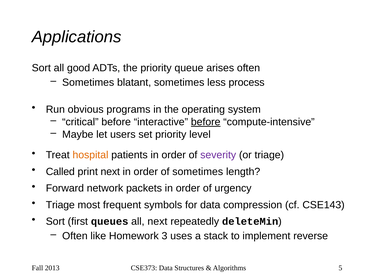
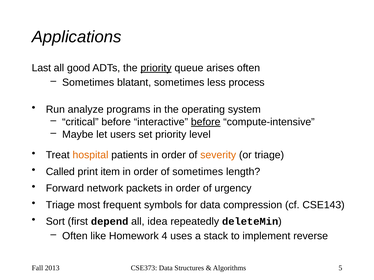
Sort: Sort -> Last (41, 68)
priority underline: none -> present (156, 68)
obvious: obvious -> analyze (86, 110)
severity colour: purple -> orange (218, 155)
print next: next -> item (110, 172)
queues: queues -> depend (110, 222)
all next: next -> idea (157, 222)
3: 3 -> 4 (164, 236)
